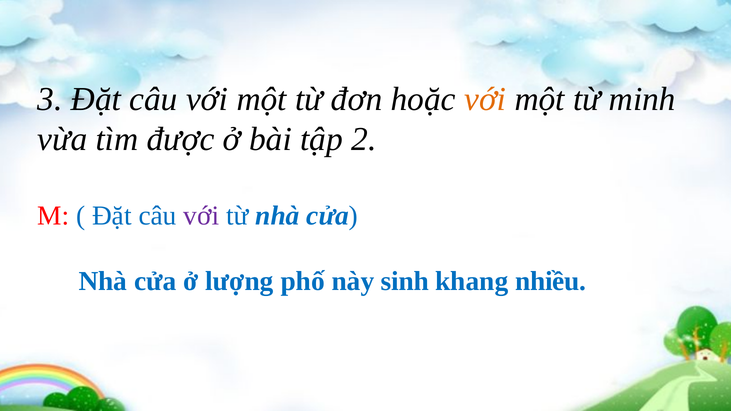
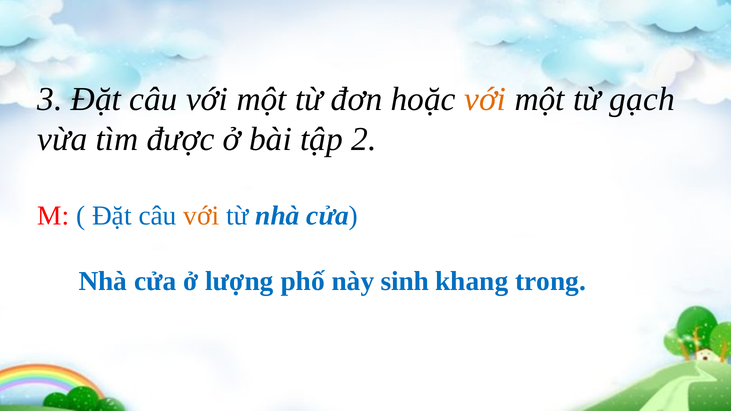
minh: minh -> gạch (642, 99)
với colour: purple -> orange (201, 216)
nhiều: nhiều -> trong (550, 282)
